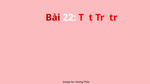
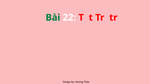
Bài colour: red -> green (53, 18)
